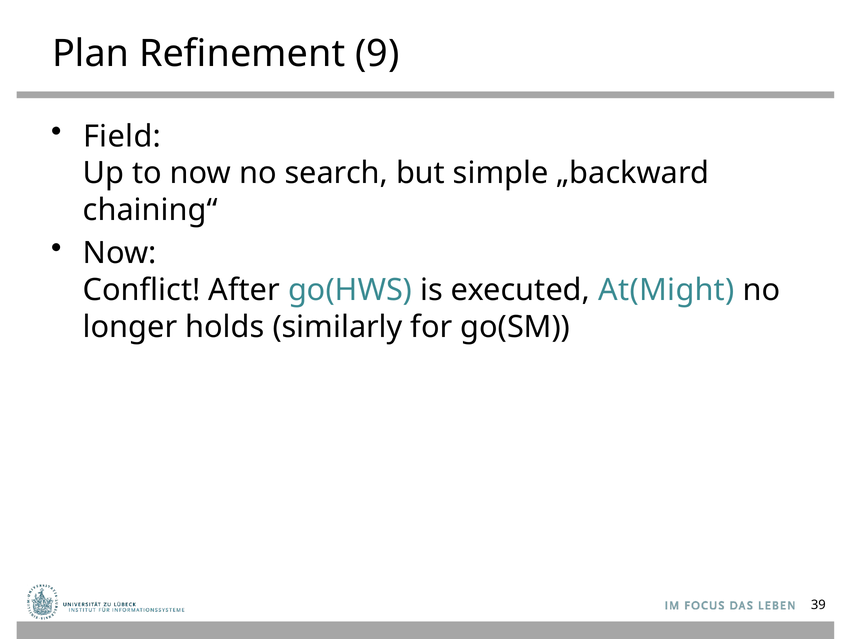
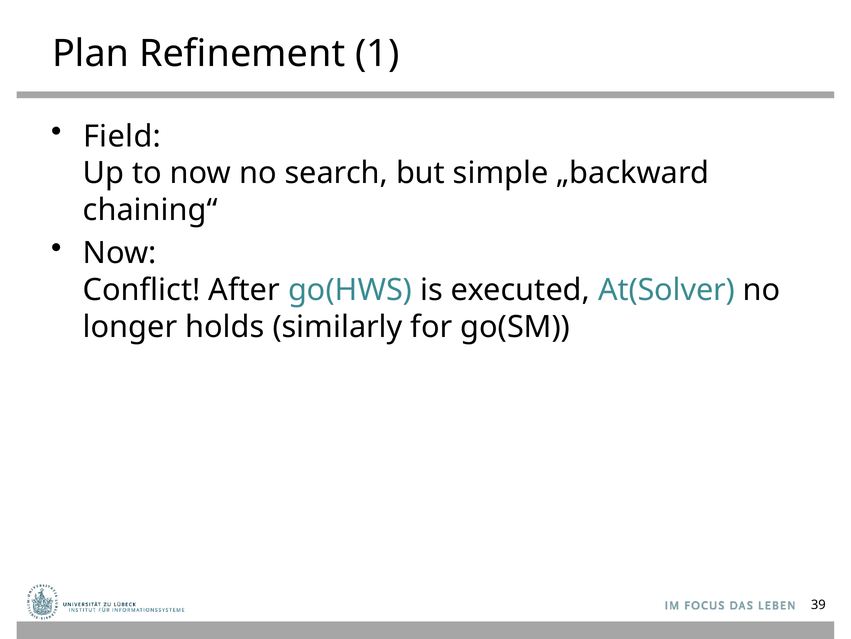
9: 9 -> 1 (377, 54)
At(Might: At(Might -> At(Solver (667, 290)
